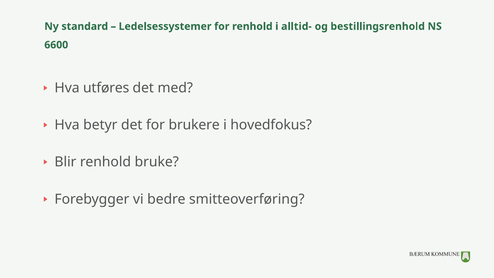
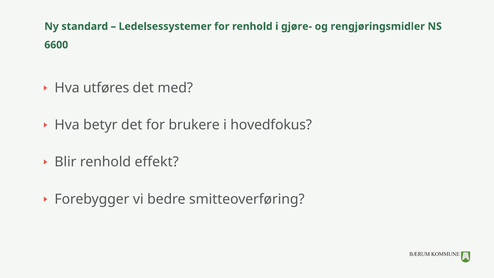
alltid-: alltid- -> gjøre- (296, 26)
bestillingsrenhold: bestillingsrenhold -> rengjøringsmidler (378, 26)
bruke: bruke -> effekt (157, 162)
